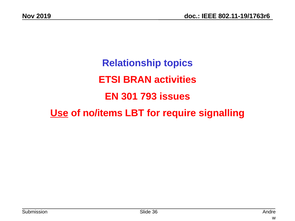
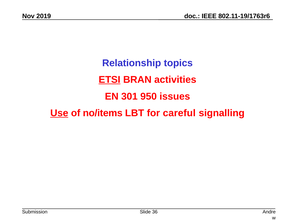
ETSI underline: none -> present (110, 80)
793: 793 -> 950 (149, 97)
require: require -> careful (179, 113)
